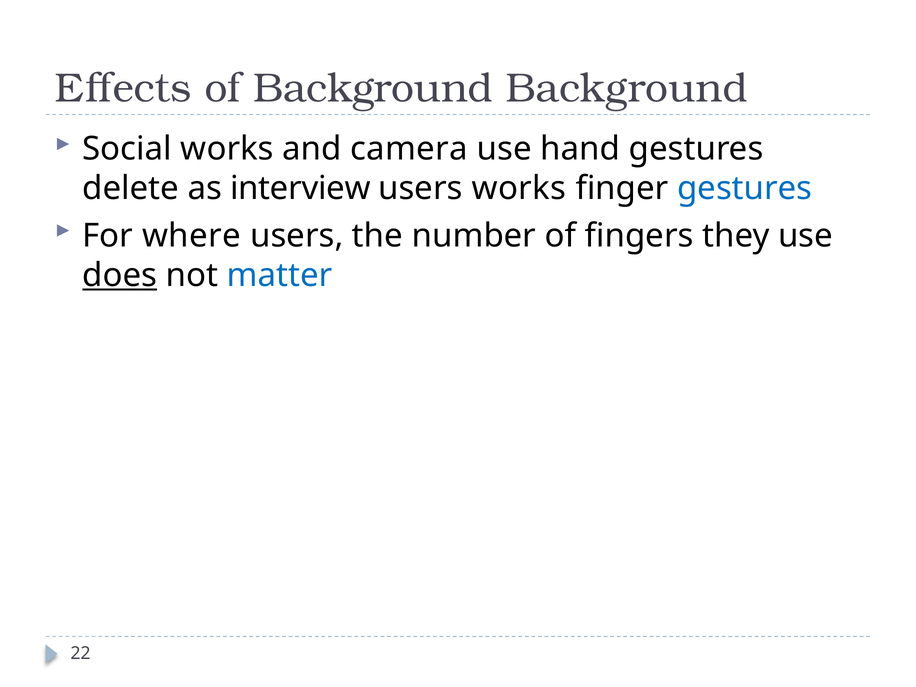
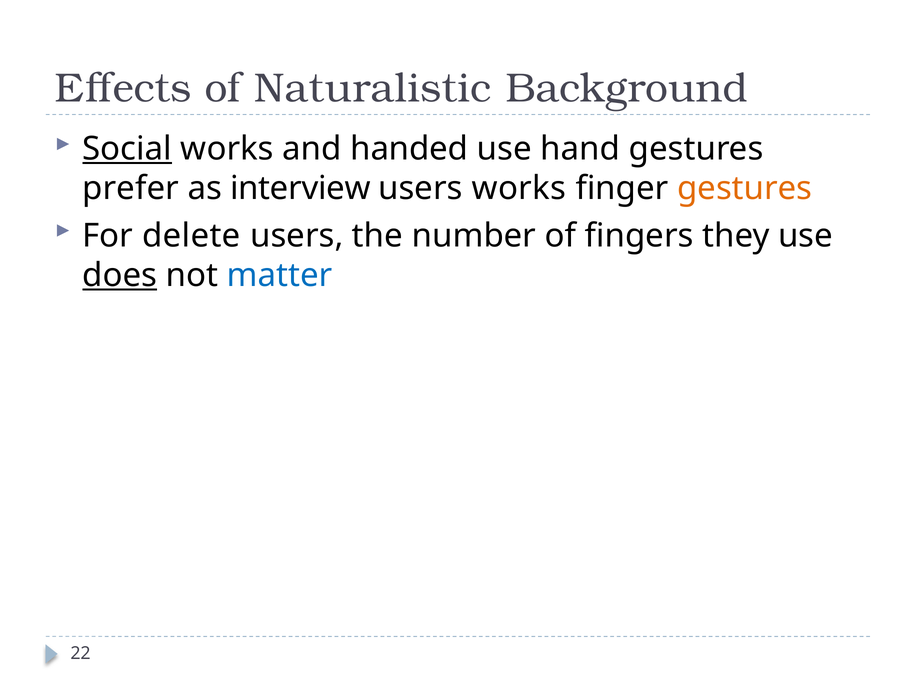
of Background: Background -> Naturalistic (373, 88)
Social underline: none -> present (127, 149)
camera: camera -> handed (409, 149)
delete: delete -> prefer (131, 188)
gestures colour: blue -> orange (745, 188)
where: where -> delete (191, 236)
